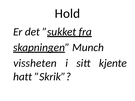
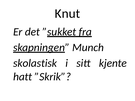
Hold: Hold -> Knut (67, 14)
vissheten: vissheten -> skolastisk (35, 63)
